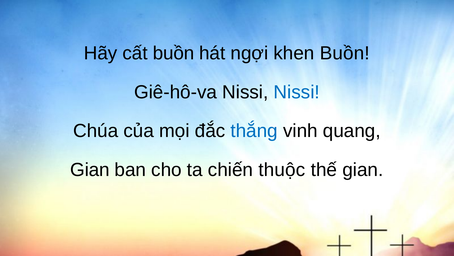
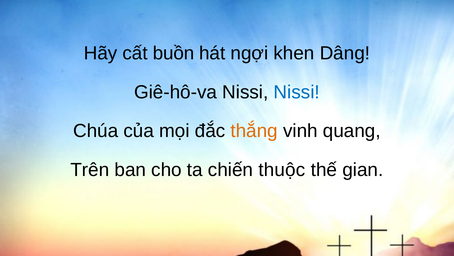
khen Buồn: Buồn -> Dâng (345, 53)
thắng colour: blue -> orange (254, 131)
Gian: Gian -> Trên (90, 169)
